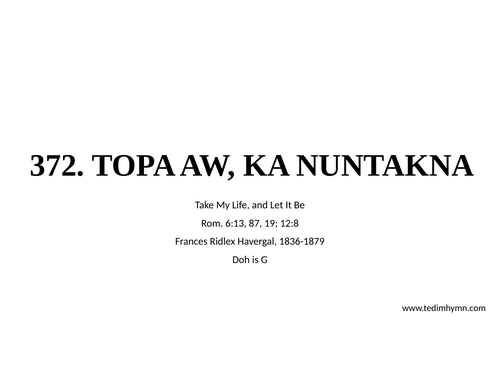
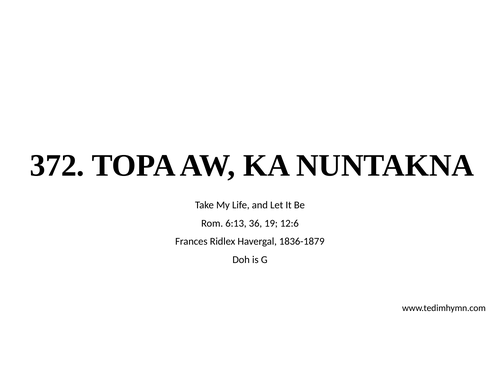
87: 87 -> 36 (255, 223)
12:8: 12:8 -> 12:6 (289, 223)
